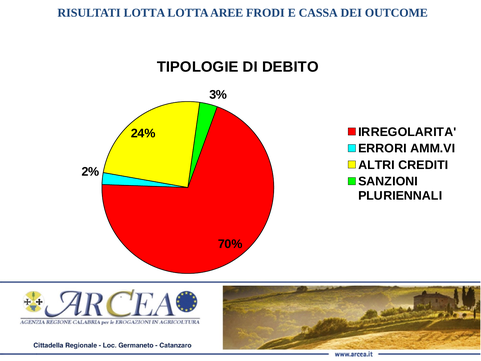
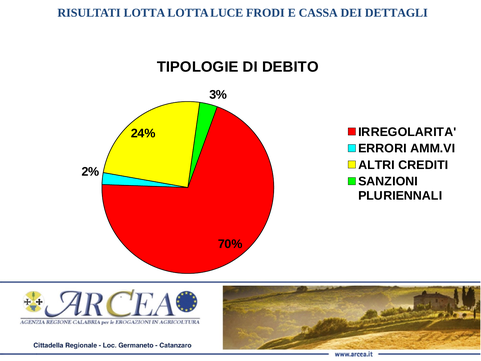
AREE: AREE -> LUCE (227, 13)
OUTCOME: OUTCOME -> DETTAGLI (396, 13)
